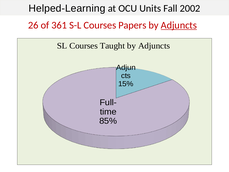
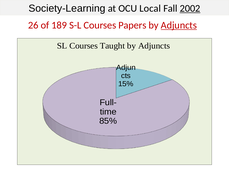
Helped-Learning: Helped-Learning -> Society-Learning (67, 8)
Units: Units -> Local (150, 8)
2002 underline: none -> present (190, 8)
361: 361 -> 189 (59, 25)
